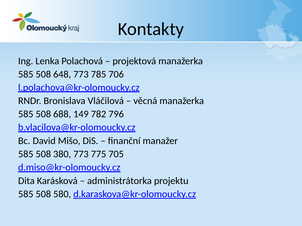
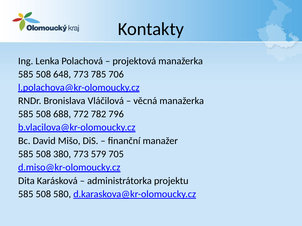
149: 149 -> 772 (81, 114)
775: 775 -> 579 (99, 154)
